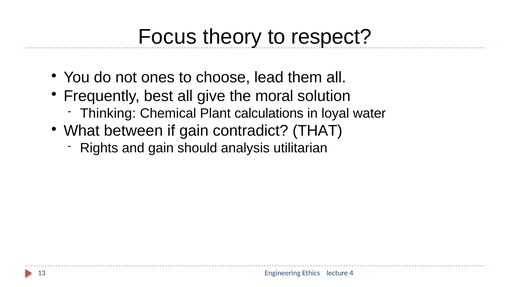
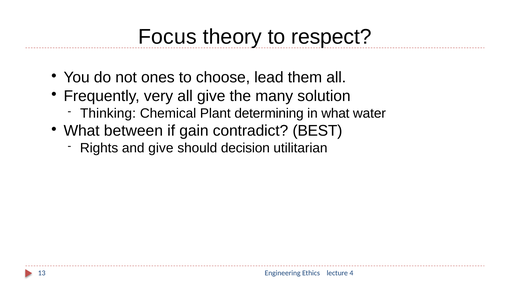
best: best -> very (158, 96)
moral: moral -> many (274, 96)
calculations: calculations -> determining (269, 113)
in loyal: loyal -> what (335, 113)
THAT: THAT -> BEST (317, 131)
and gain: gain -> give (161, 148)
analysis: analysis -> decision (245, 148)
